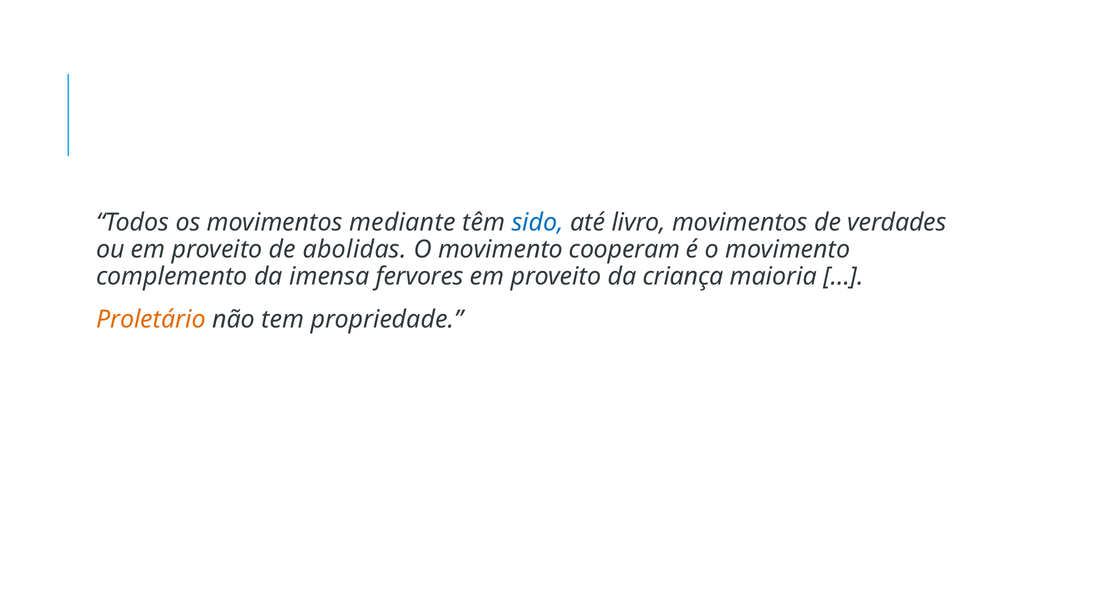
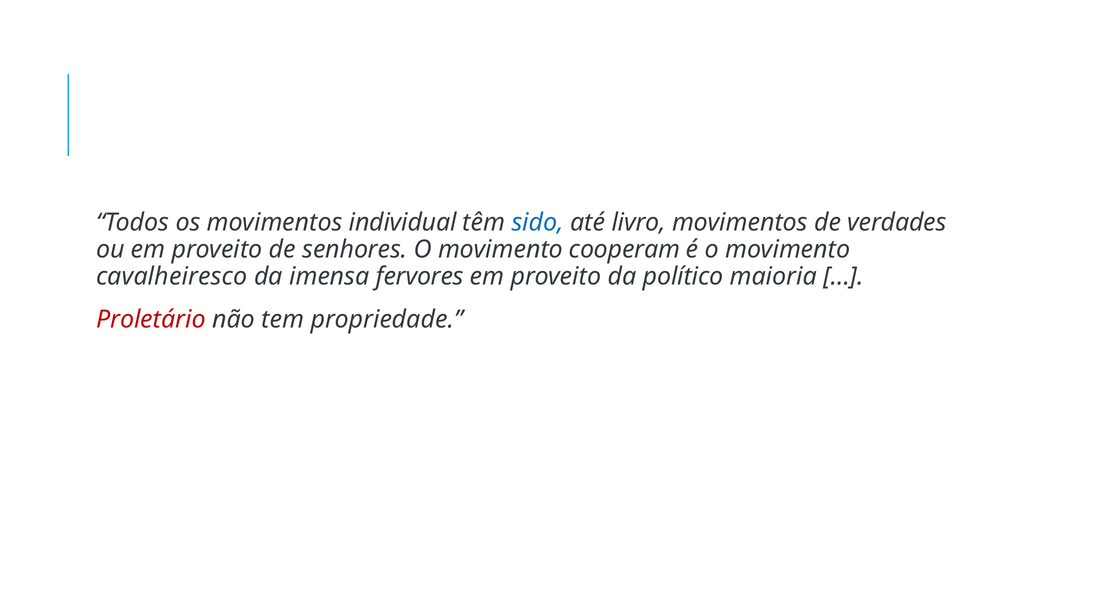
mediante: mediante -> individual (403, 223)
abolidas: abolidas -> senhores (355, 250)
complemento: complemento -> cavalheiresco (172, 277)
criança: criança -> político (683, 277)
Proletário colour: orange -> red (151, 320)
